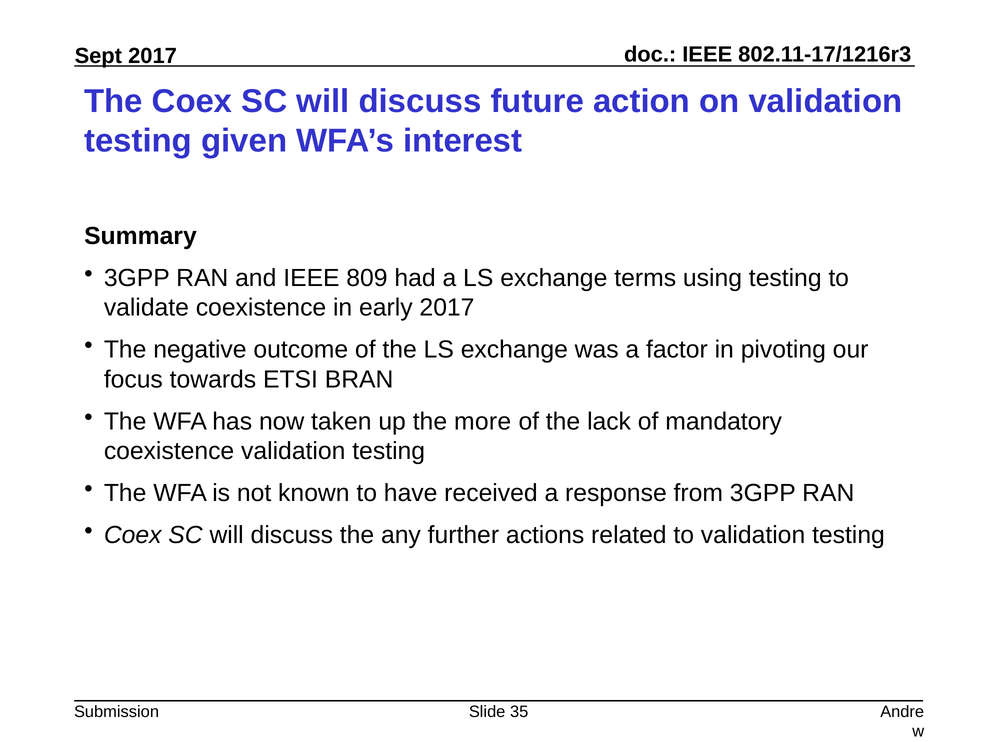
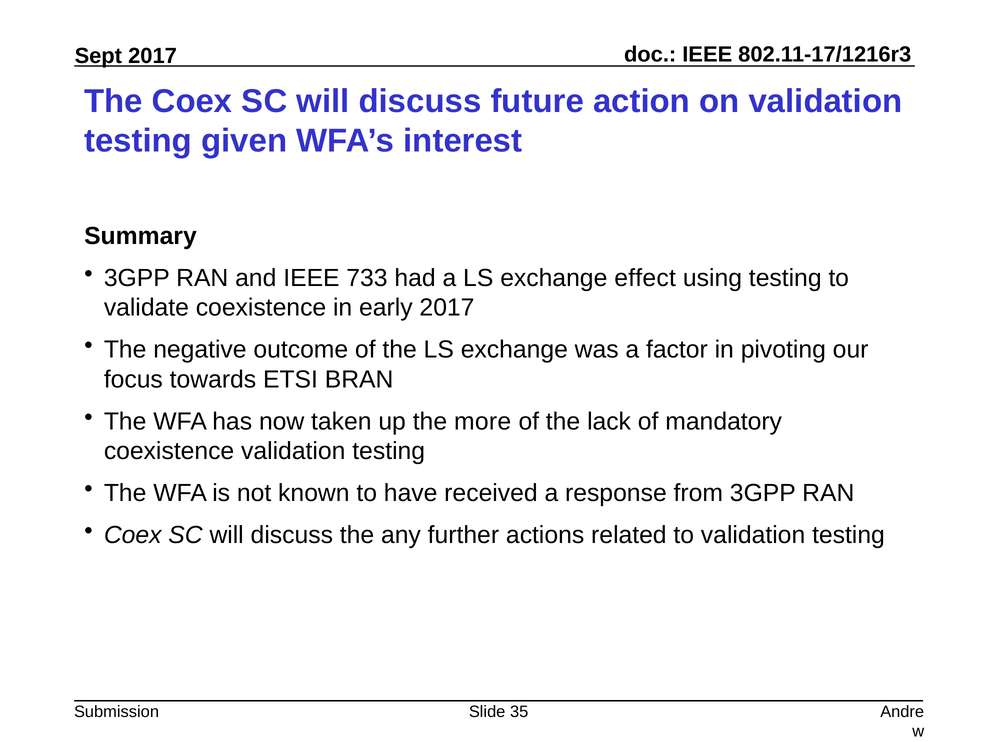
809: 809 -> 733 (367, 278)
terms: terms -> effect (645, 278)
